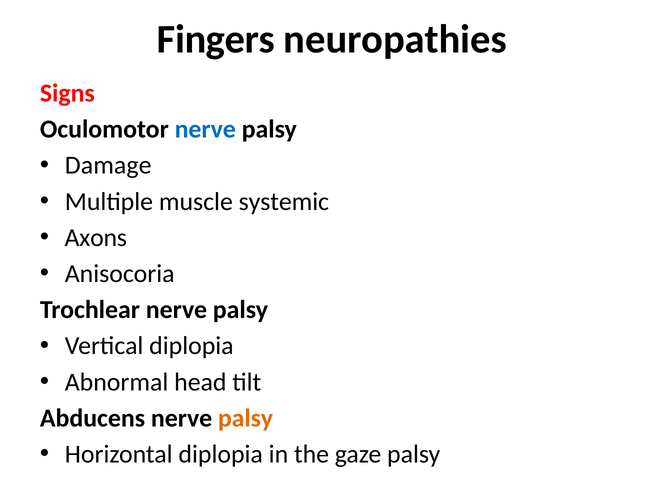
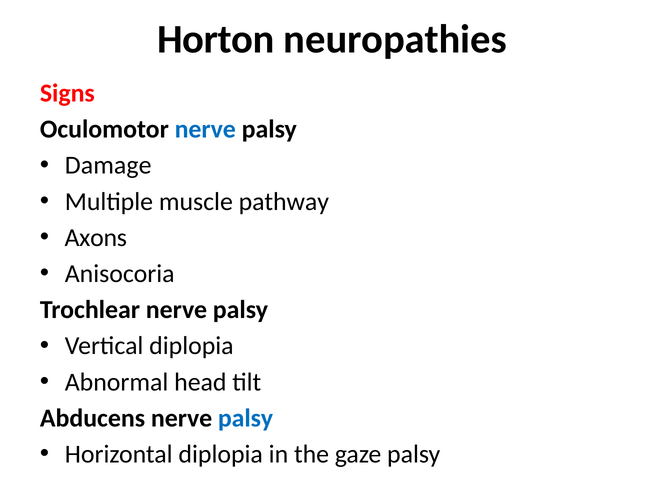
Fingers: Fingers -> Horton (216, 39)
systemic: systemic -> pathway (284, 202)
palsy colour: orange -> blue (246, 419)
